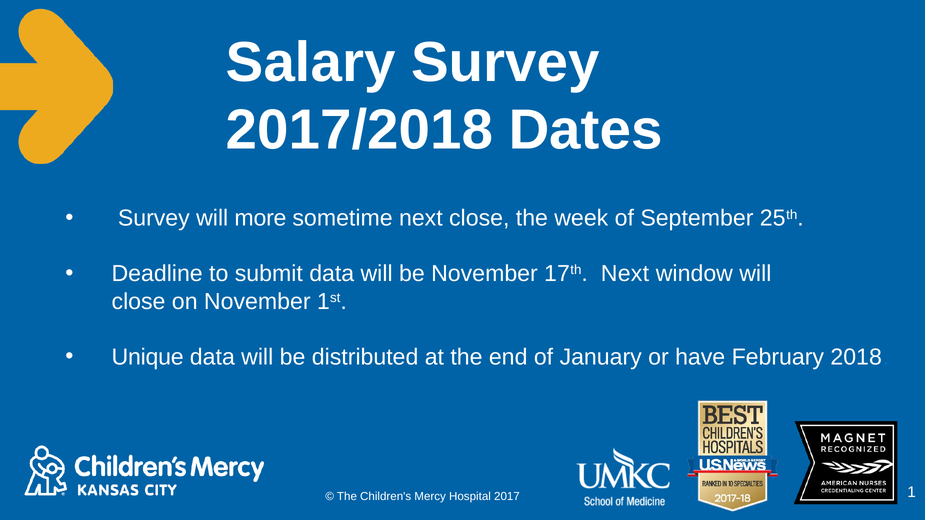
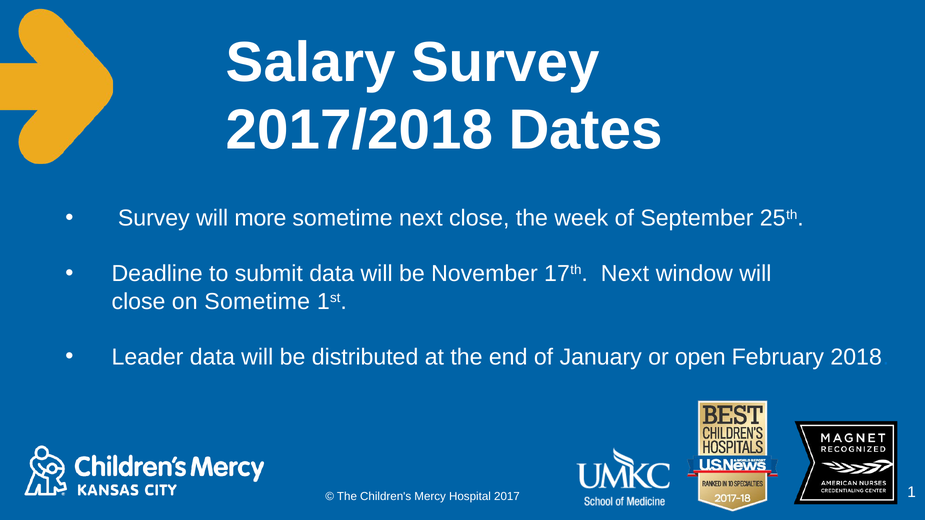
on November: November -> Sometime (257, 302)
Unique: Unique -> Leader (148, 357)
have: have -> open (700, 357)
